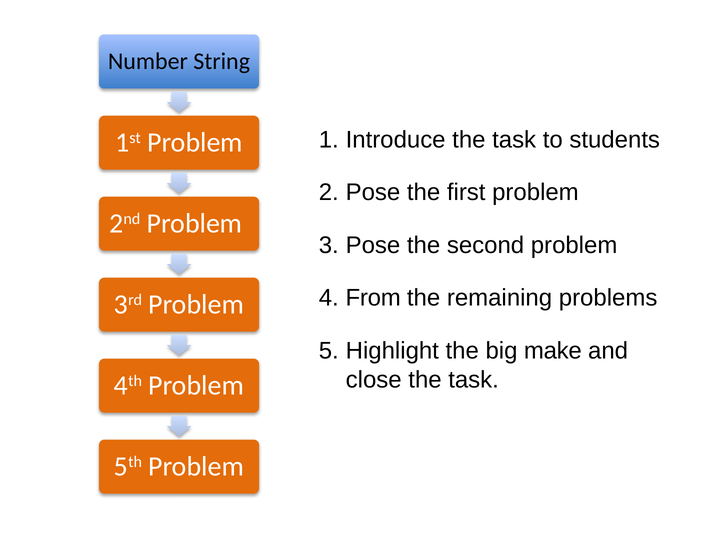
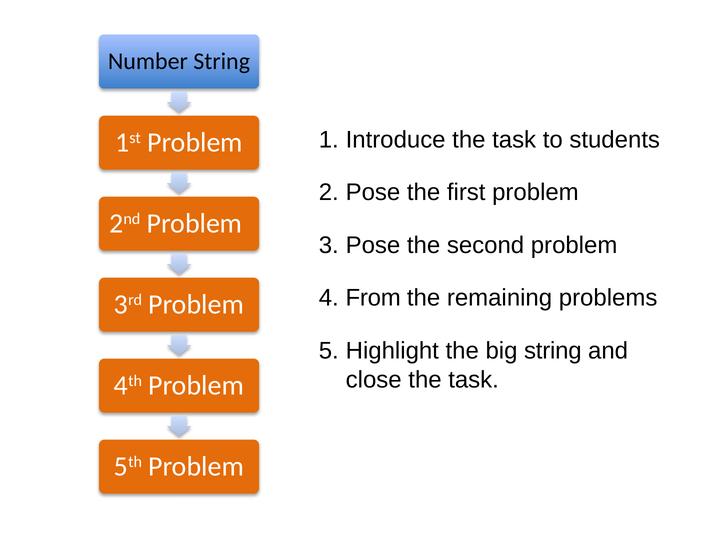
big make: make -> string (553, 350)
